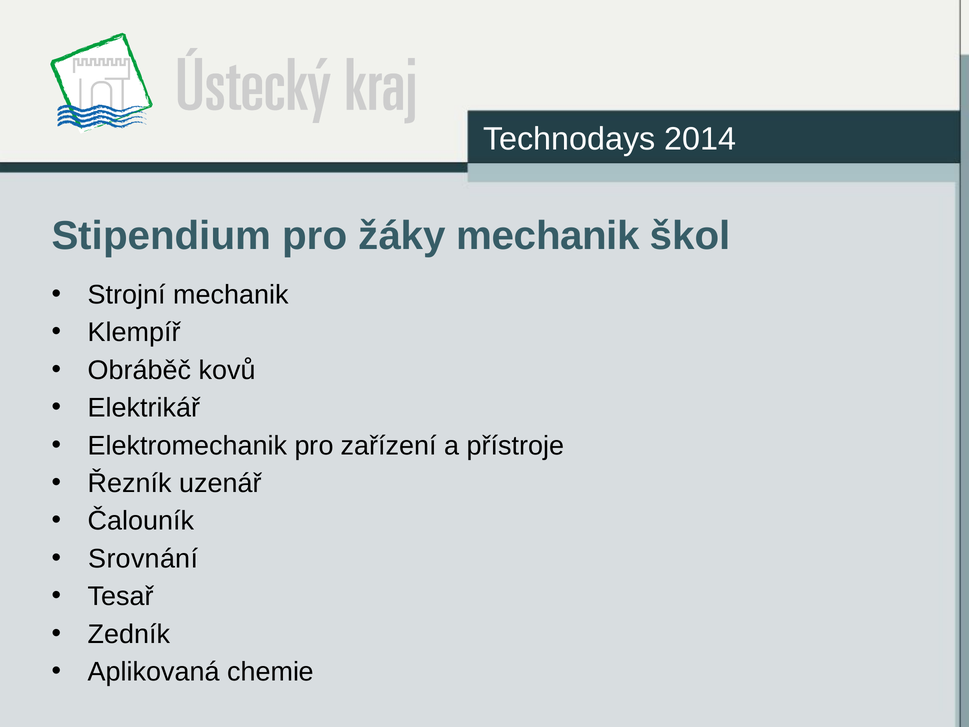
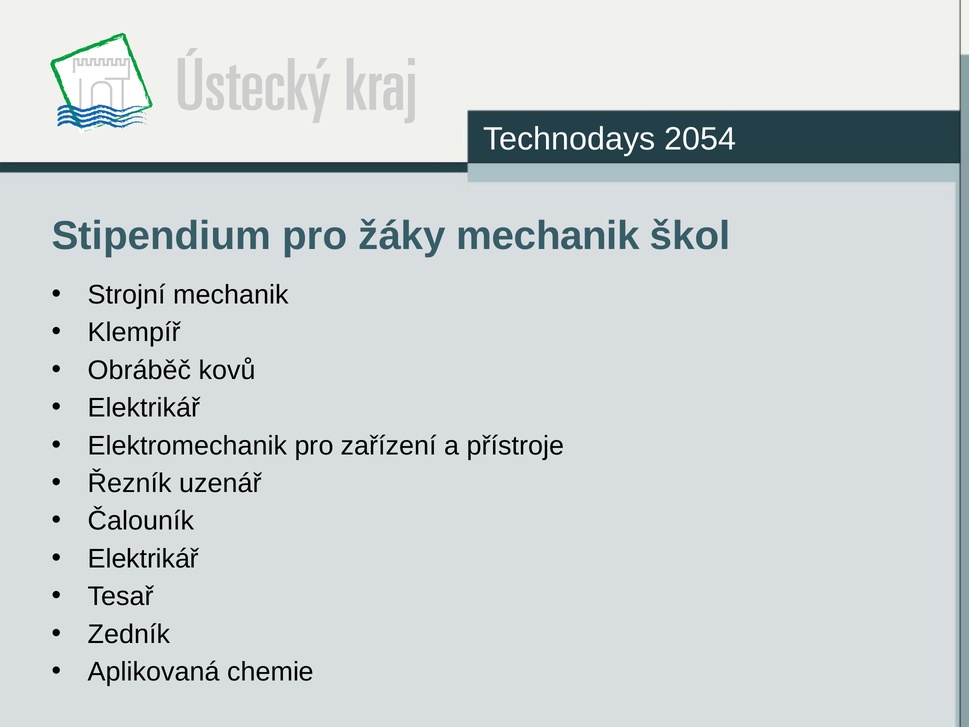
2014: 2014 -> 2054 (700, 139)
Srovnání: Srovnání -> Elektrikář (143, 559)
